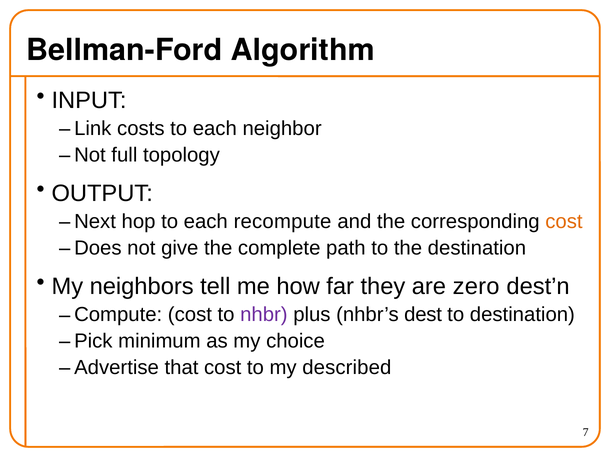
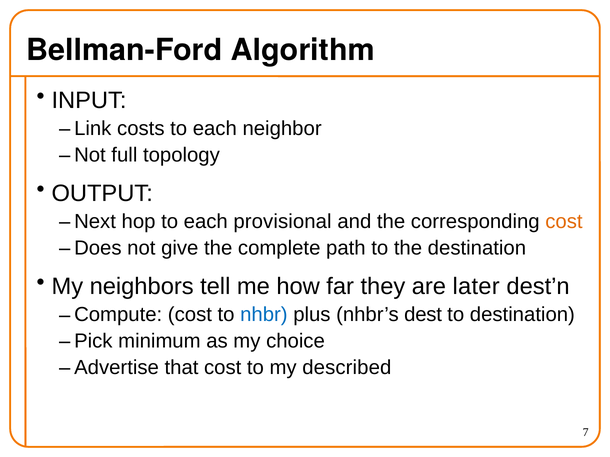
recompute: recompute -> provisional (283, 222)
zero: zero -> later (476, 287)
nhbr colour: purple -> blue (264, 315)
